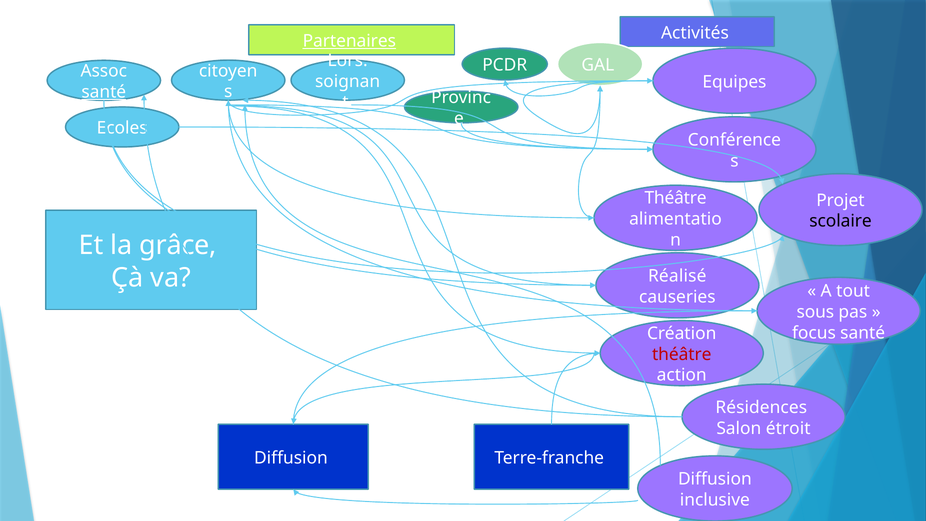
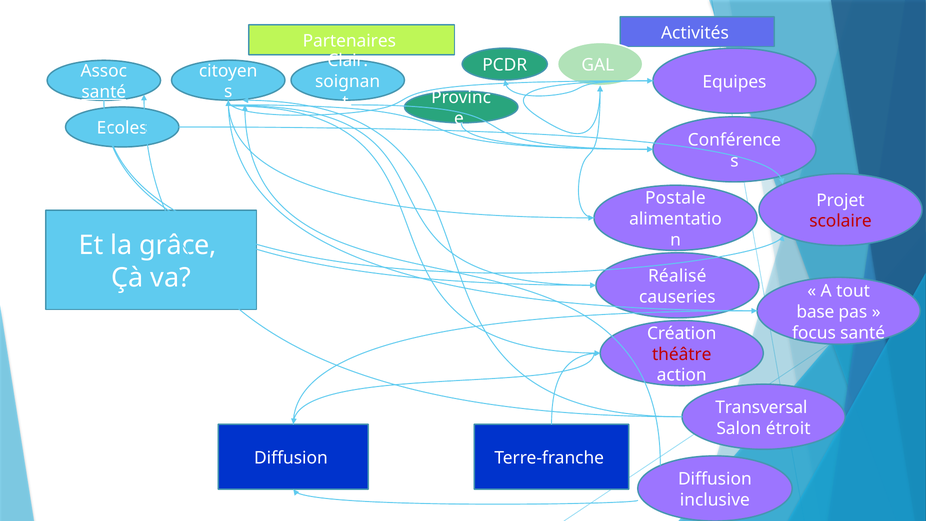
Partenaires underline: present -> none (349, 41)
Lors: Lors -> Clair (348, 60)
Théâtre: Théâtre -> Postale (675, 198)
scolaire colour: black -> red (841, 221)
sous: sous -> base (815, 312)
Résidences: Résidences -> Transversal (761, 407)
